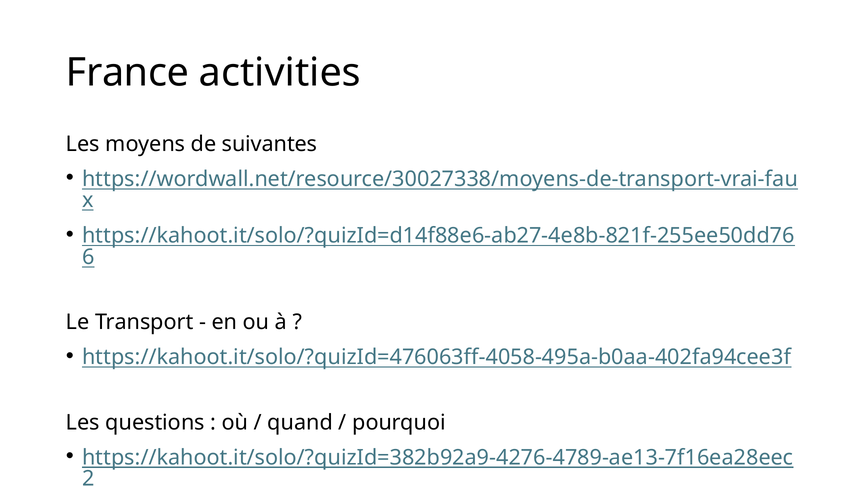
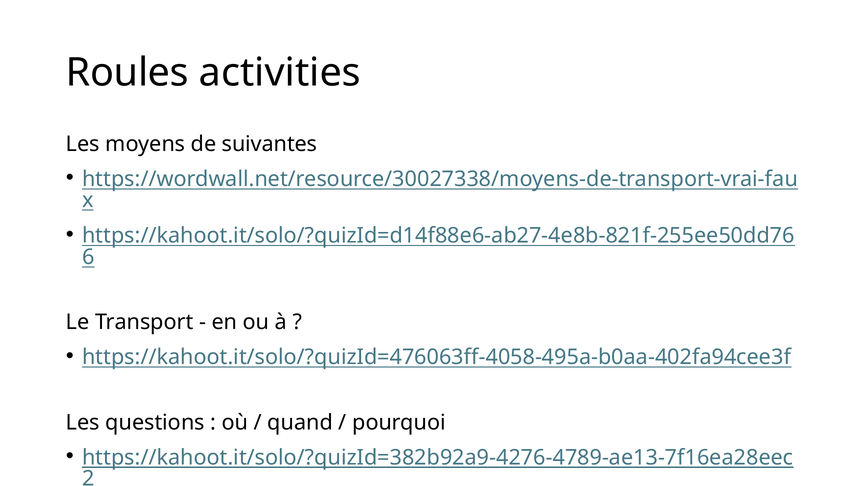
France: France -> Roules (127, 73)
